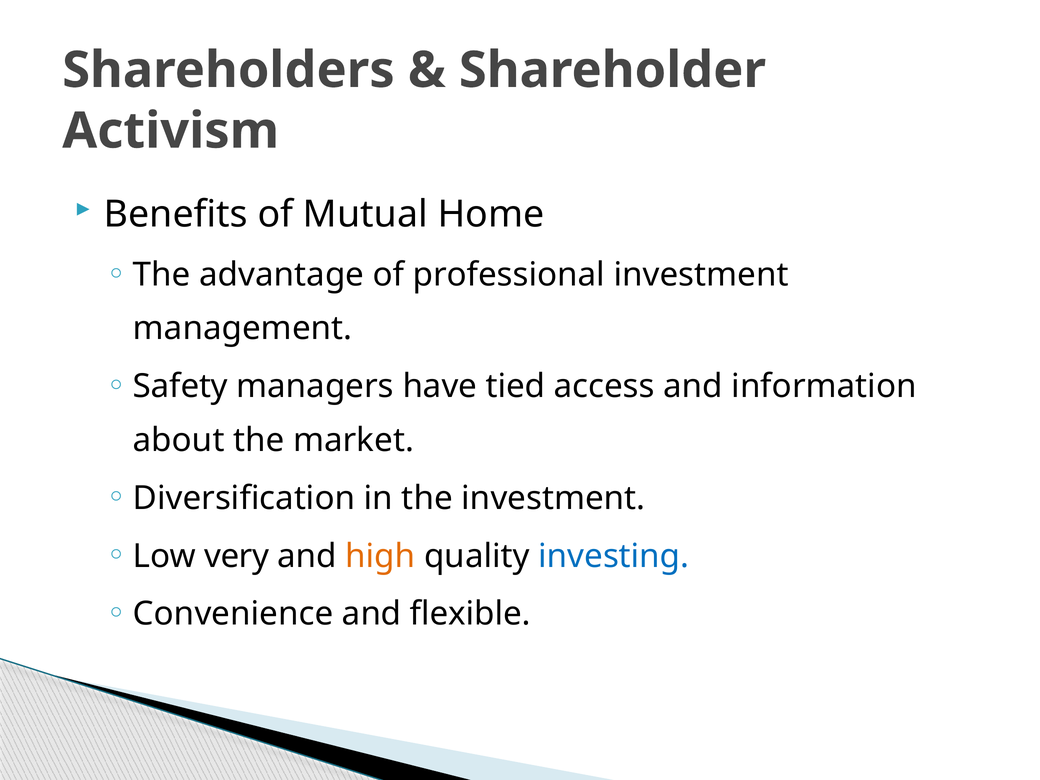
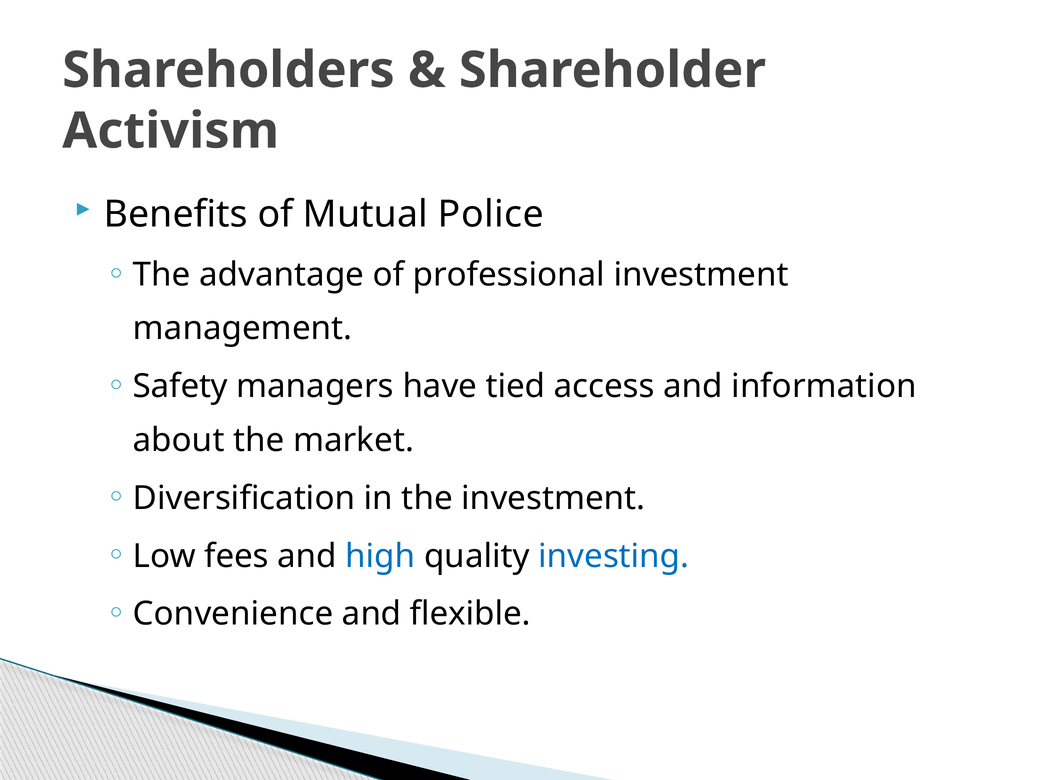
Home: Home -> Police (491, 215)
very: very -> fees (237, 556)
high colour: orange -> blue (380, 556)
